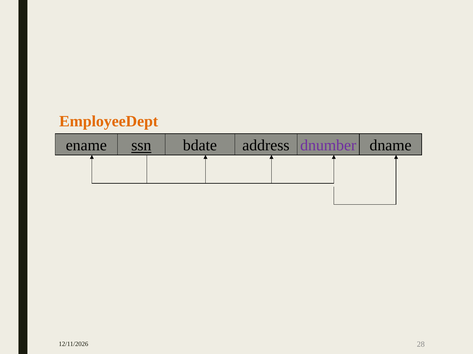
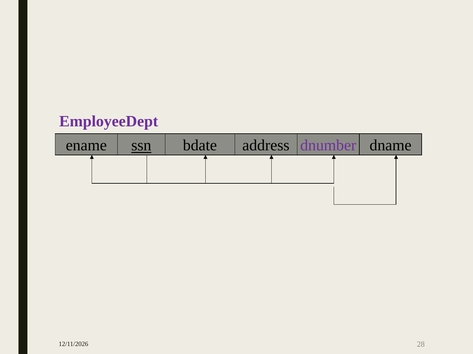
EmployeeDept colour: orange -> purple (109, 121)
